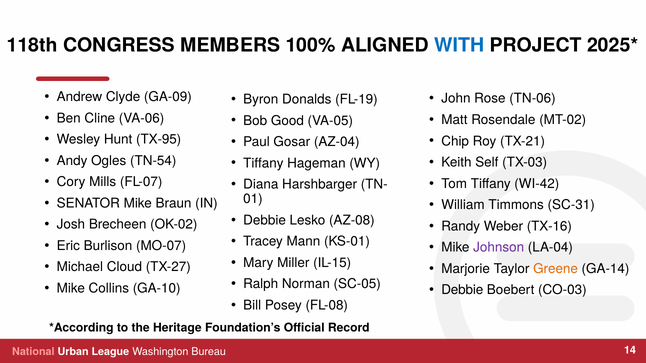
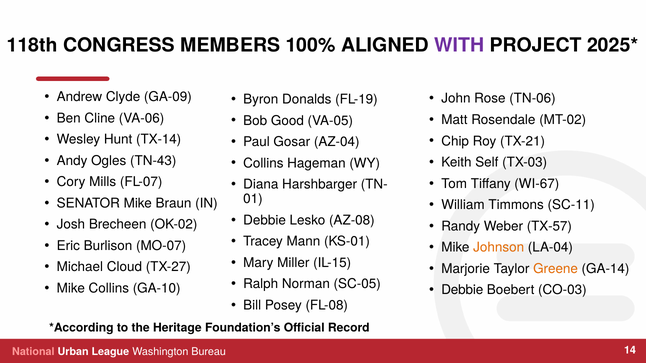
WITH colour: blue -> purple (459, 45)
TX-95: TX-95 -> TX-14 (159, 140)
TN-54: TN-54 -> TN-43 (153, 161)
Tiffany: Tiffany -> Collins (263, 163)
WI-42: WI-42 -> WI-67 (537, 184)
SC-31: SC-31 -> SC-11 (571, 205)
TX-16: TX-16 -> TX-57 (549, 226)
Johnson colour: purple -> orange (499, 248)
